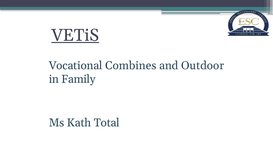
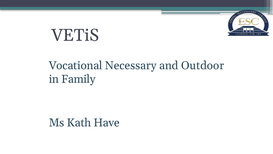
VETiS underline: present -> none (75, 35)
Combines: Combines -> Necessary (131, 65)
Total: Total -> Have (107, 122)
